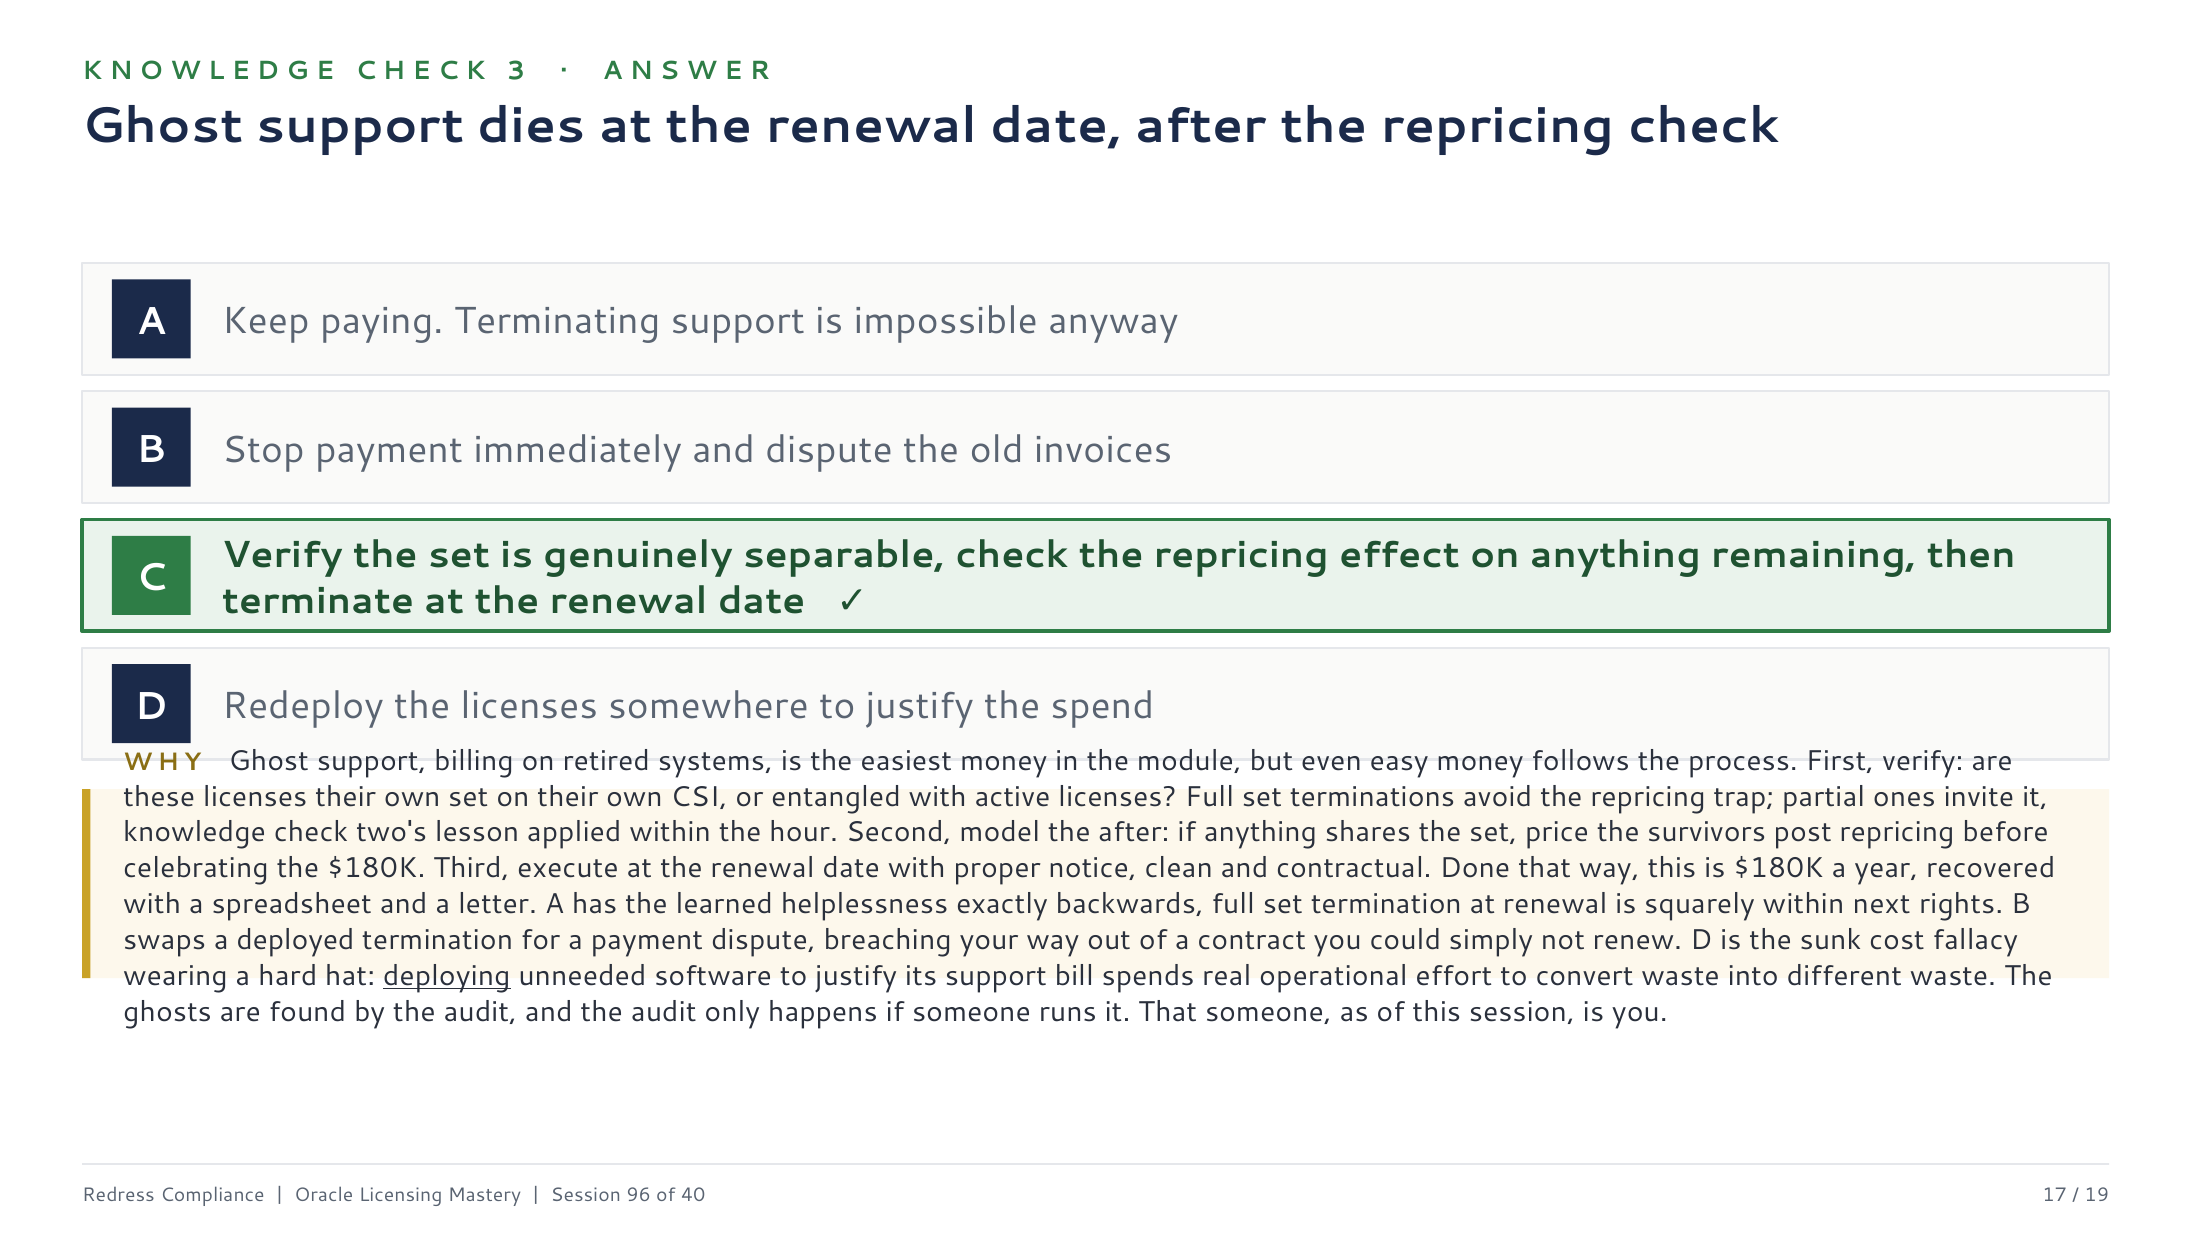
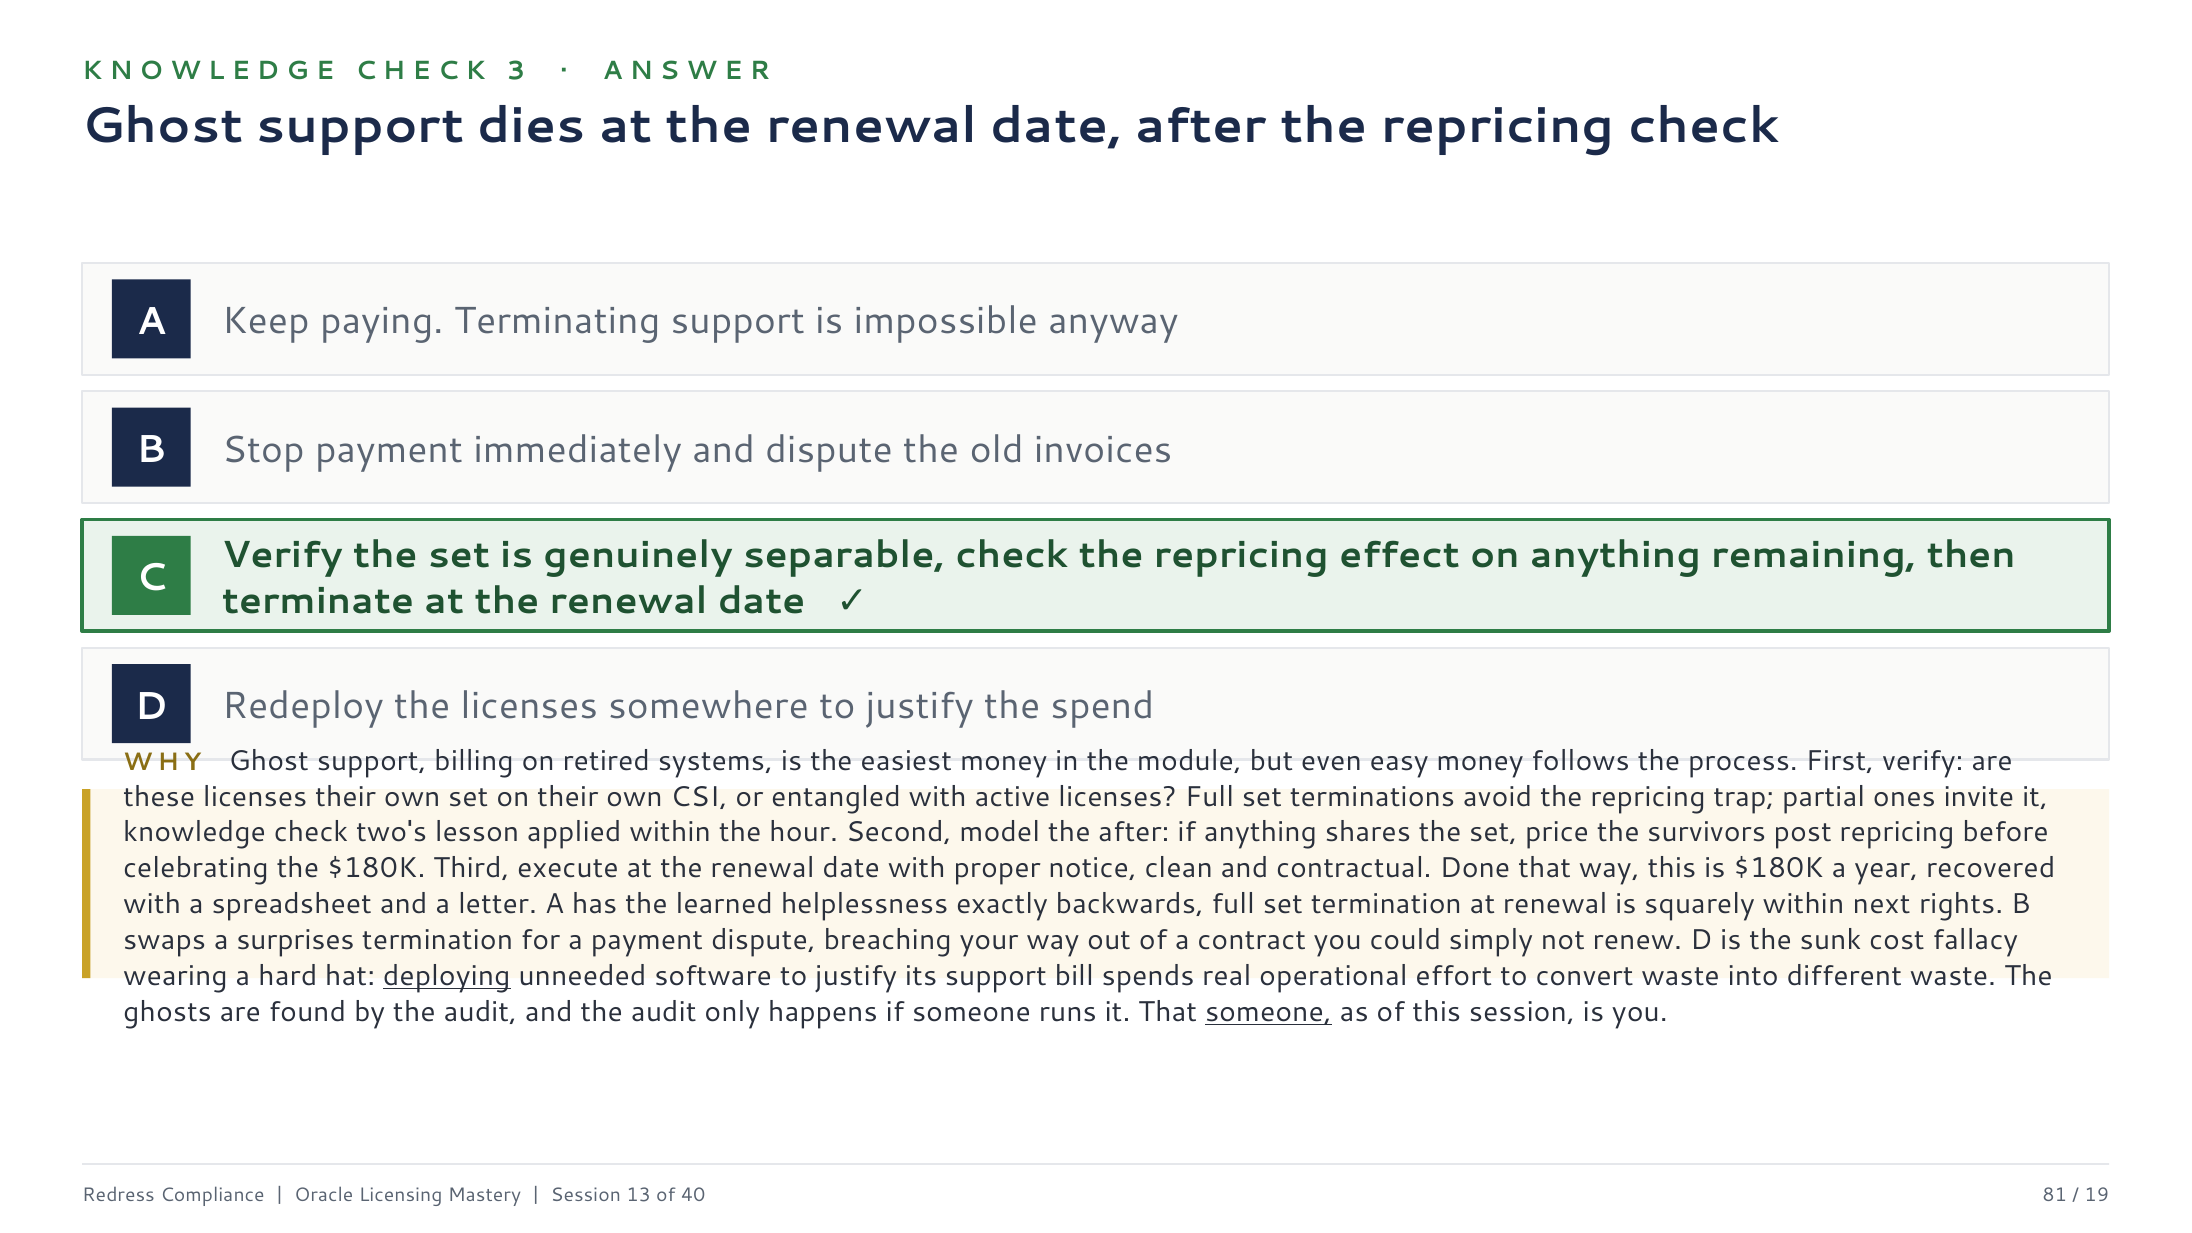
deployed: deployed -> surprises (295, 940)
someone underline: none -> present (1268, 1012)
96: 96 -> 13 (639, 1195)
17: 17 -> 81 (2055, 1195)
